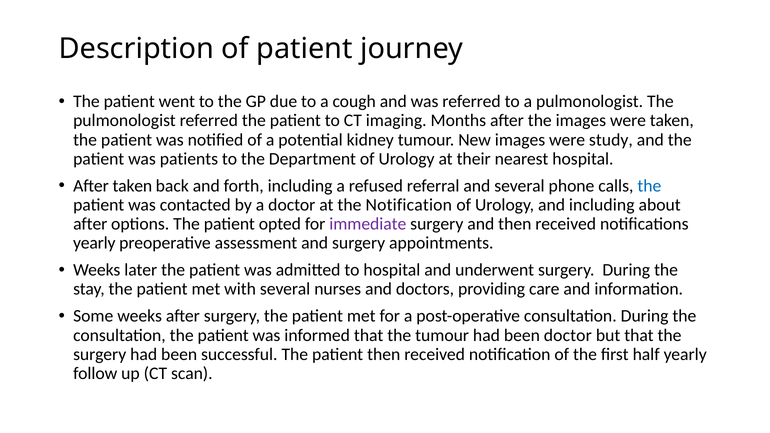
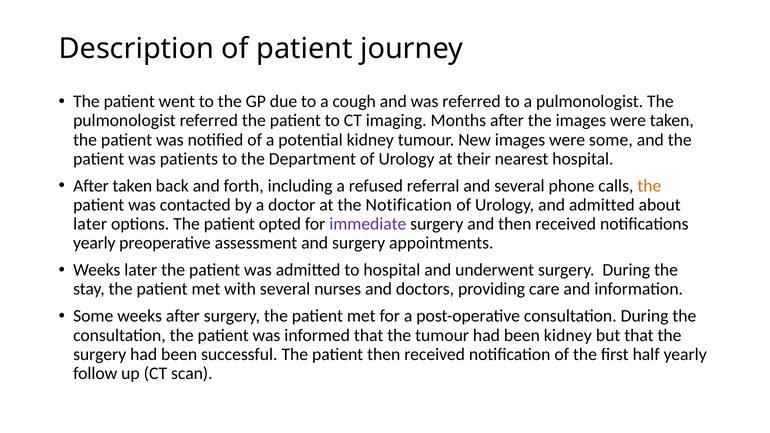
were study: study -> some (611, 140)
the colour: blue -> orange (649, 186)
and including: including -> admitted (602, 205)
after: after -> later (90, 224)
been doctor: doctor -> kidney (568, 335)
